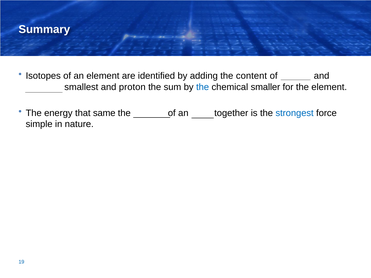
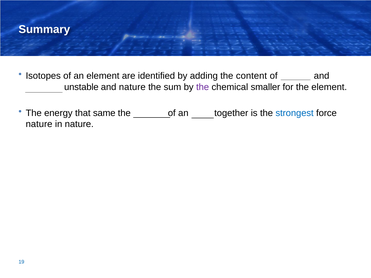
smallest: smallest -> unstable (81, 87)
and proton: proton -> nature (132, 87)
the colour: blue -> purple (203, 87)
simple: simple -> nature (39, 124)
